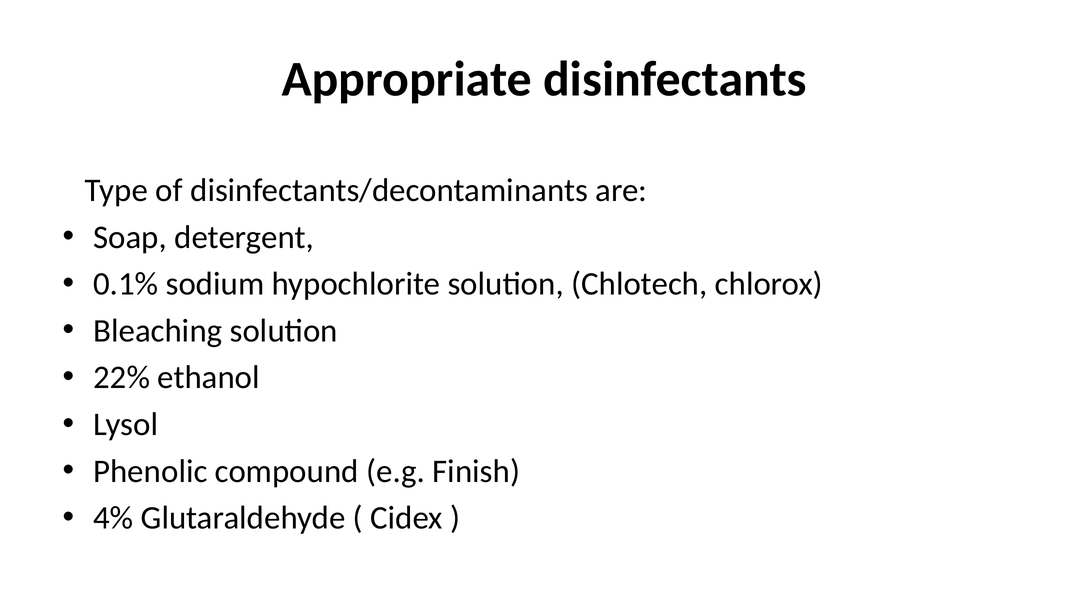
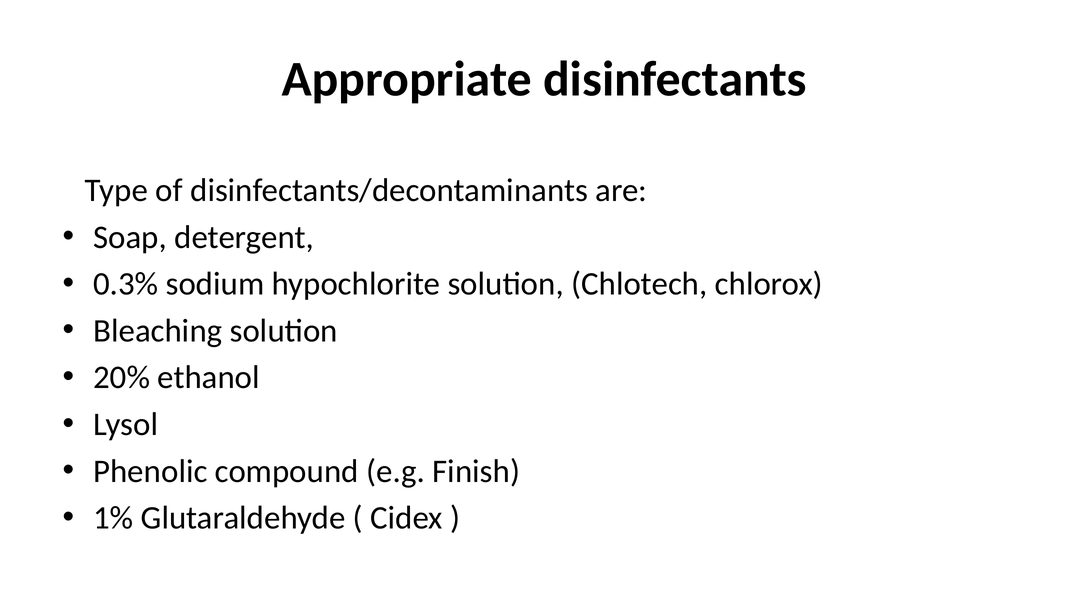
0.1%: 0.1% -> 0.3% (126, 284)
22%: 22% -> 20% (122, 377)
4%: 4% -> 1% (113, 518)
